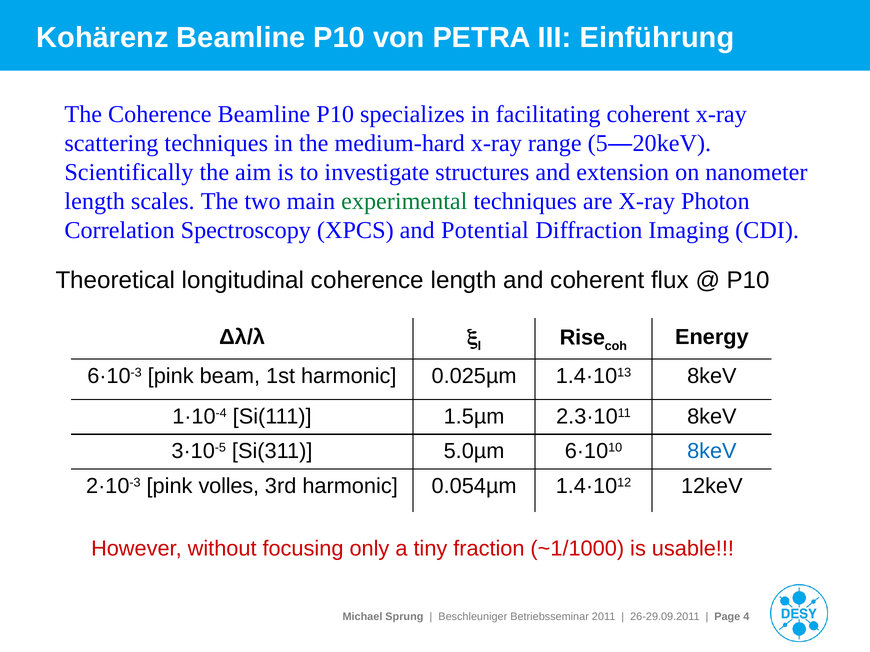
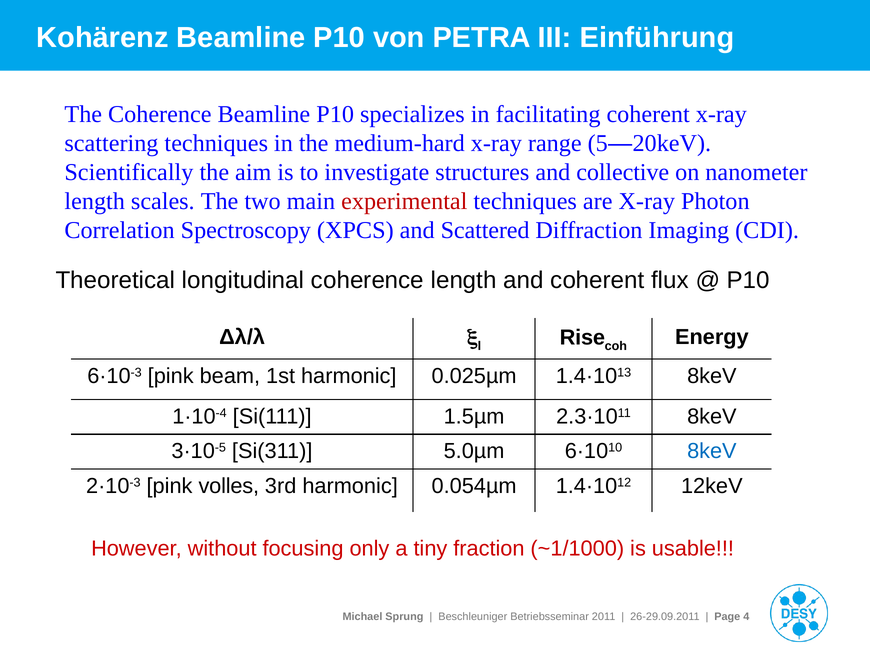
extension: extension -> collective (623, 172)
experimental colour: green -> red (404, 202)
Potential: Potential -> Scattered (485, 231)
